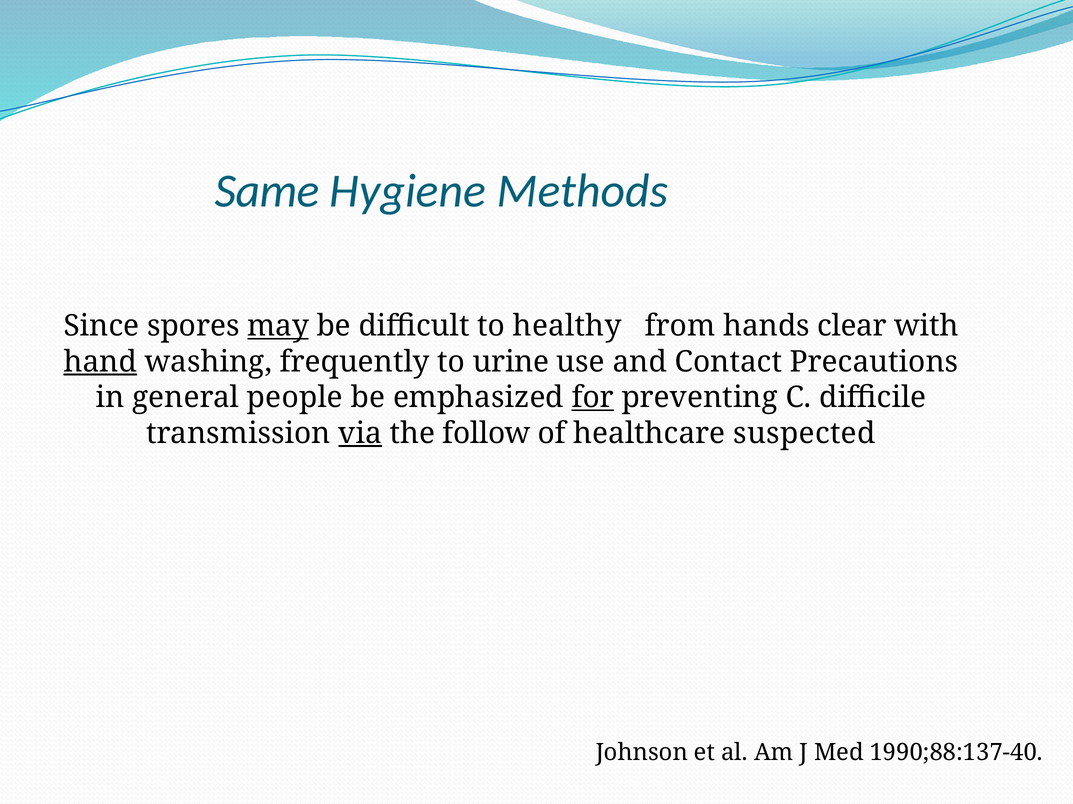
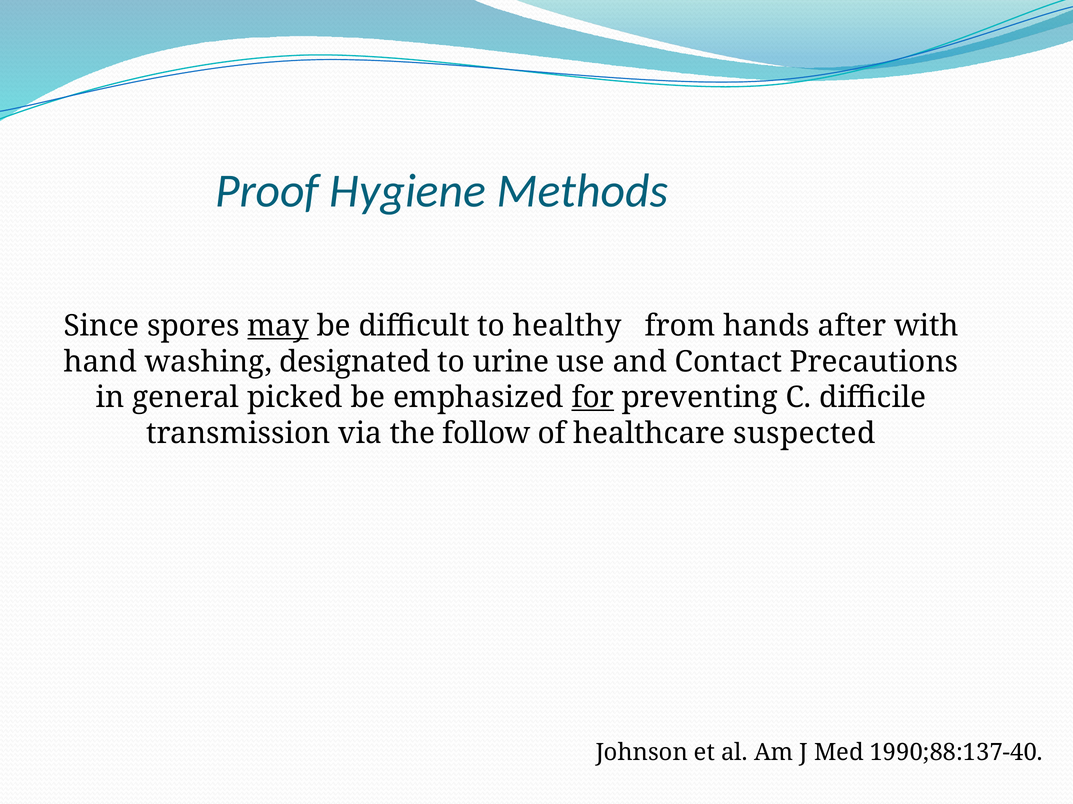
Same: Same -> Proof (267, 191)
clear: clear -> after (852, 326)
hand underline: present -> none (100, 362)
frequently: frequently -> designated (355, 362)
people: people -> picked (295, 398)
via underline: present -> none (360, 434)
